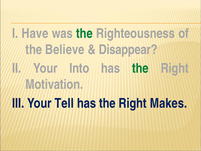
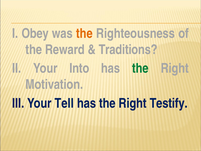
Have: Have -> Obey (35, 33)
the colour: green -> orange (84, 33)
Believe: Believe -> Reward (65, 50)
Disappear: Disappear -> Traditions (128, 50)
Makes: Makes -> Testify (169, 103)
